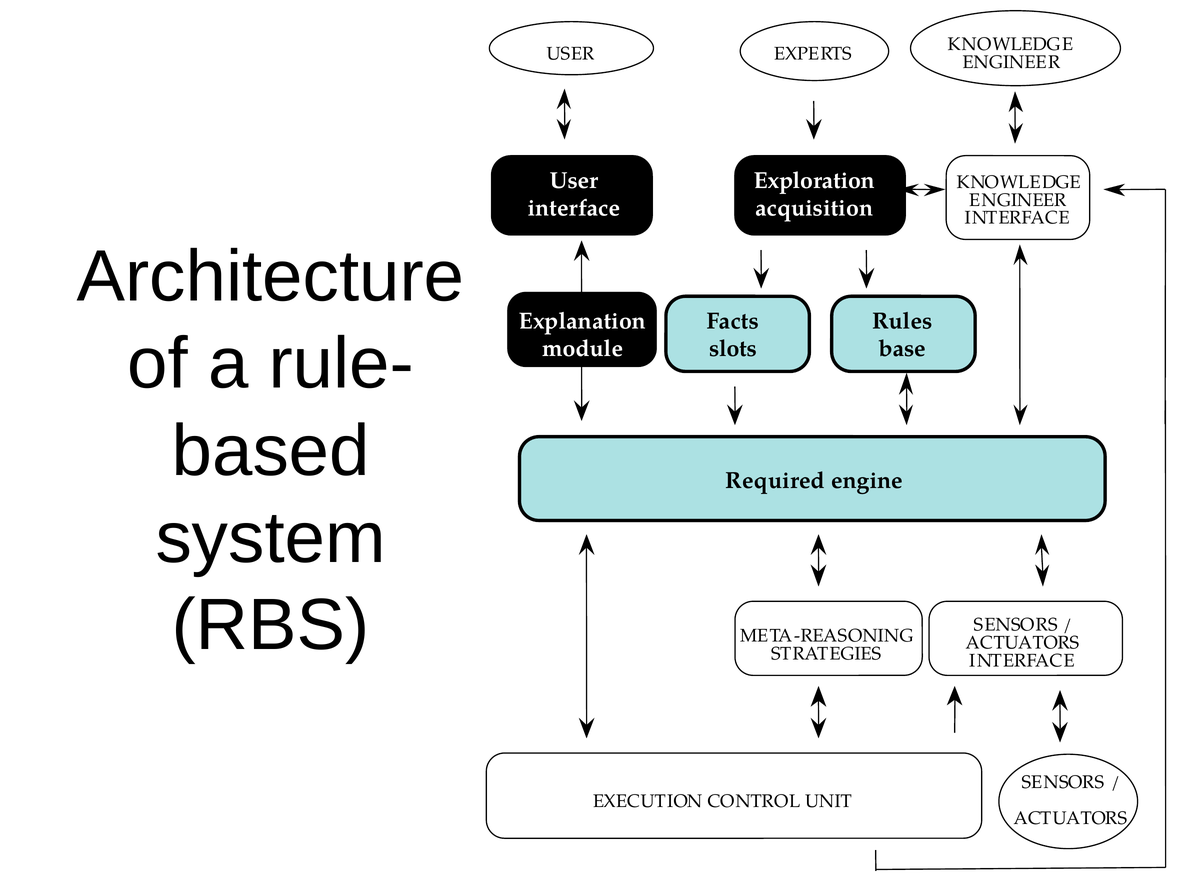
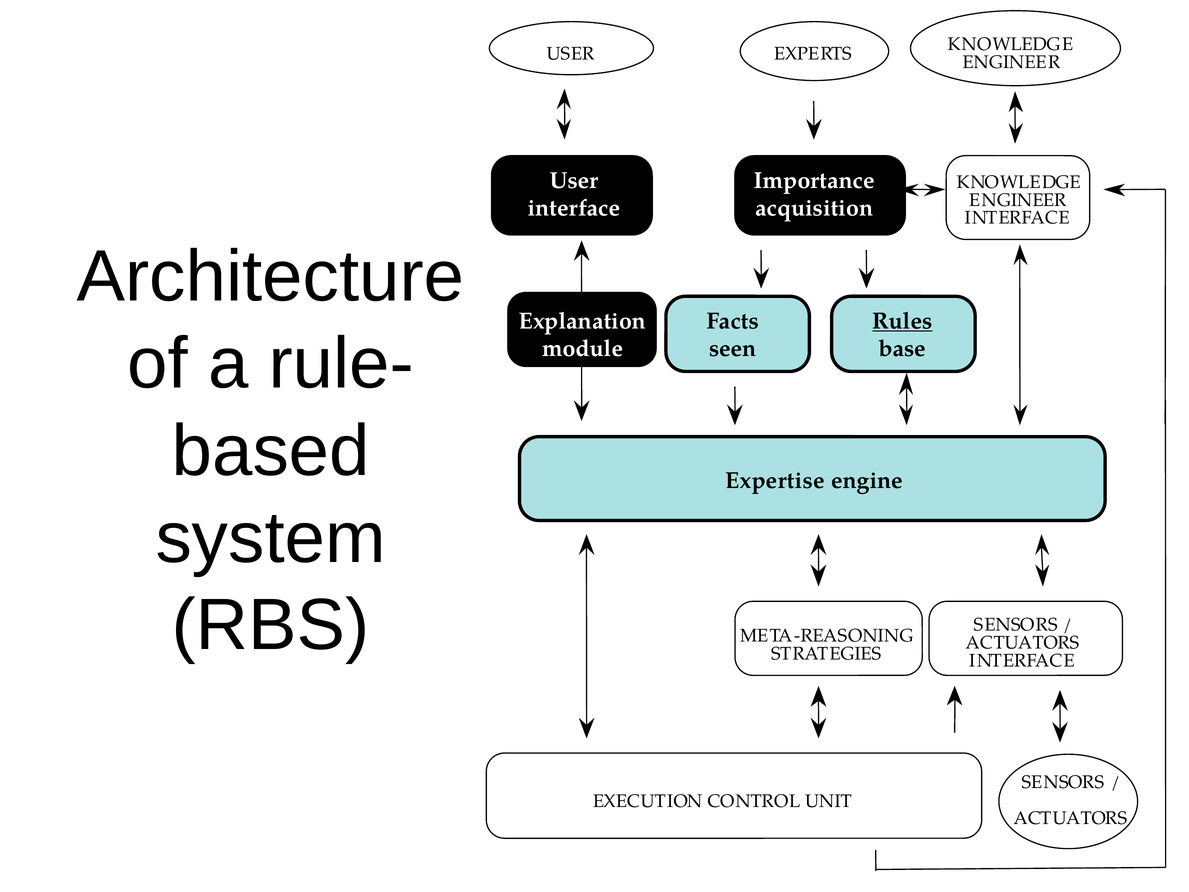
Exploration: Exploration -> Importance (814, 180)
Rules underline: none -> present (902, 321)
slots: slots -> seen (733, 349)
Required: Required -> Expertise (775, 481)
